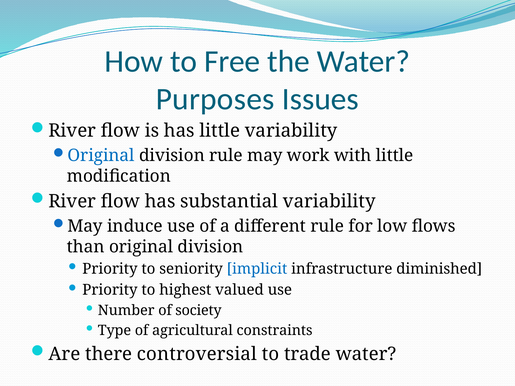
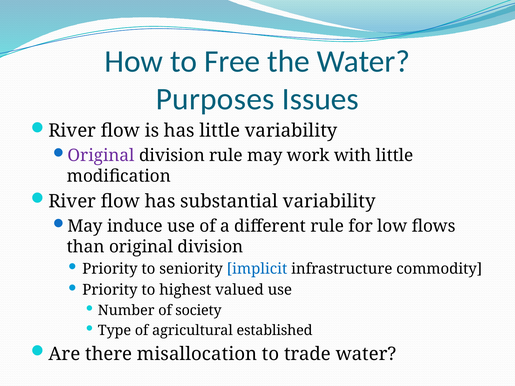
Original colour: blue -> purple (101, 156)
diminished: diminished -> commodity (439, 269)
constraints: constraints -> established (275, 331)
controversial: controversial -> misallocation (197, 354)
